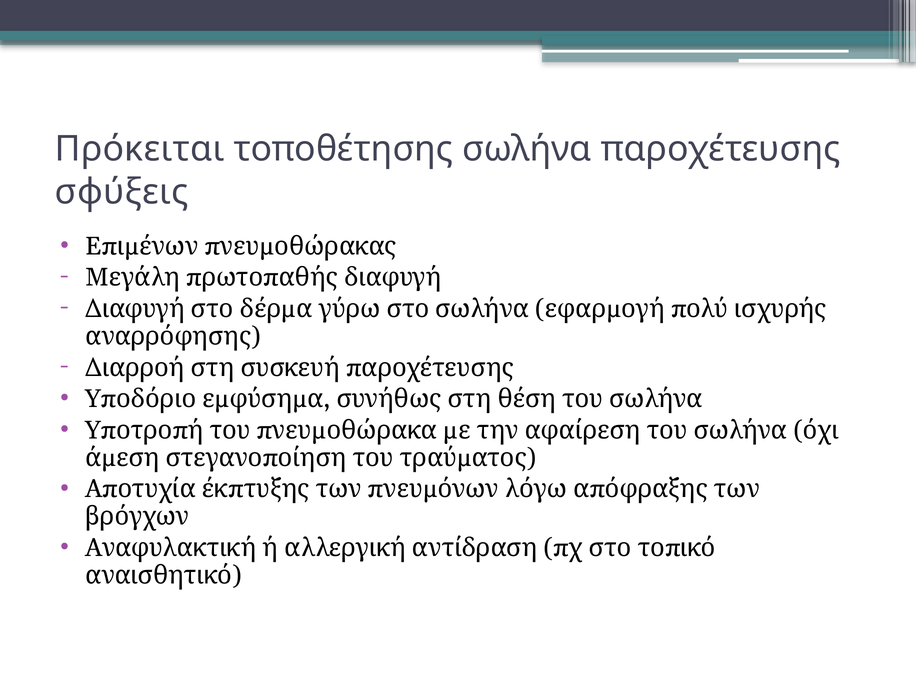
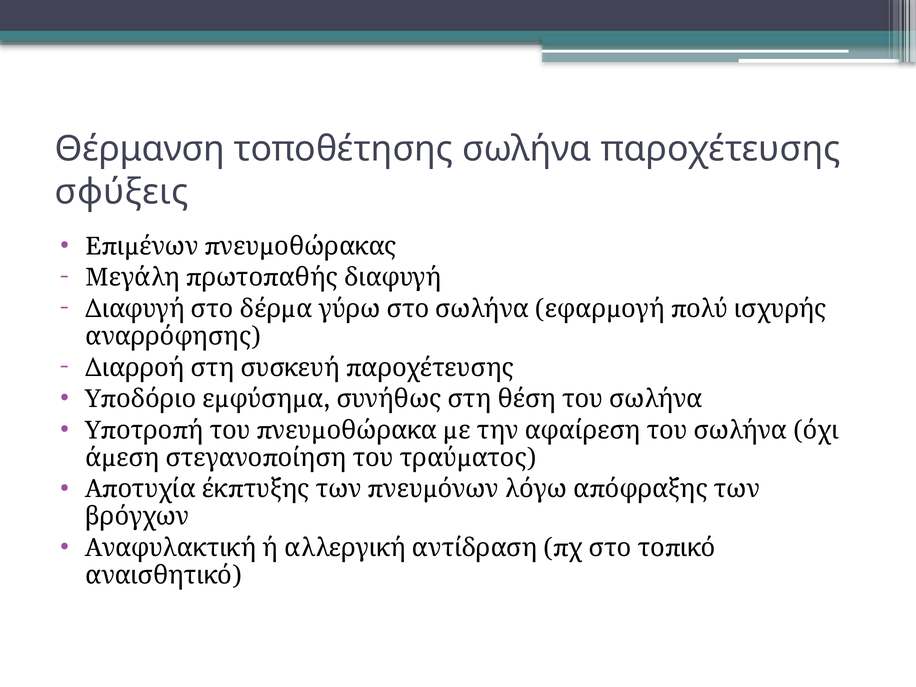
Πρόκειται: Πρόκειται -> Θέρμανση (140, 149)
